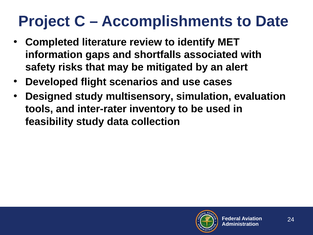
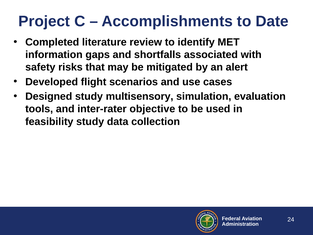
inventory: inventory -> objective (152, 109)
